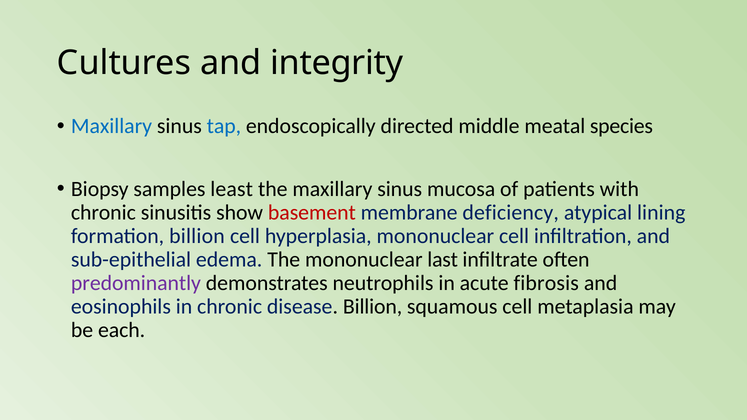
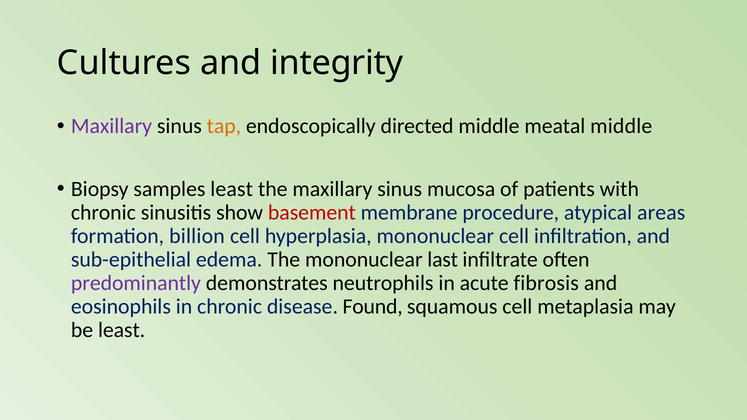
Maxillary colour: blue -> purple (111, 126)
tap colour: blue -> orange (224, 126)
meatal species: species -> middle (621, 126)
deficiency: deficiency -> procedure (511, 212)
lining: lining -> areas (661, 212)
disease Billion: Billion -> Found (373, 307)
be each: each -> least (122, 330)
